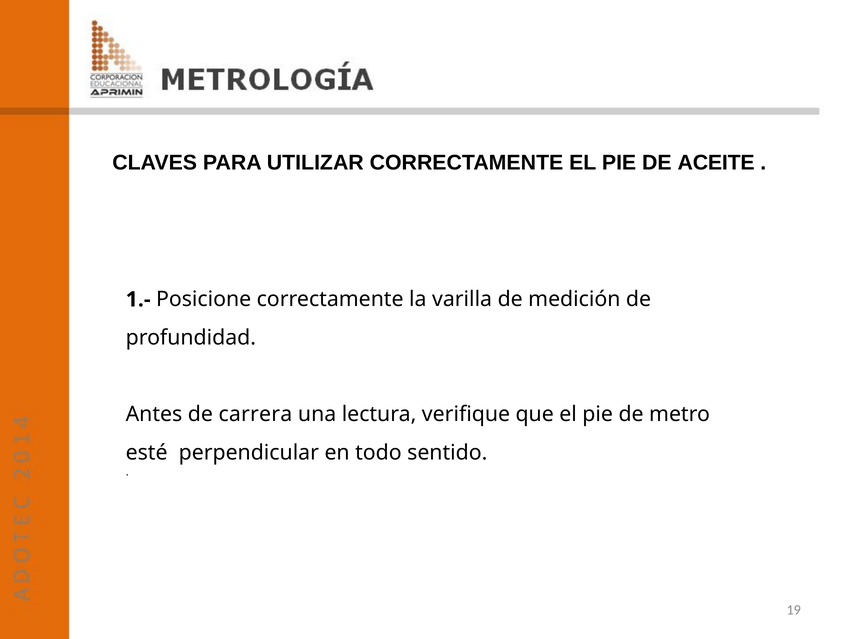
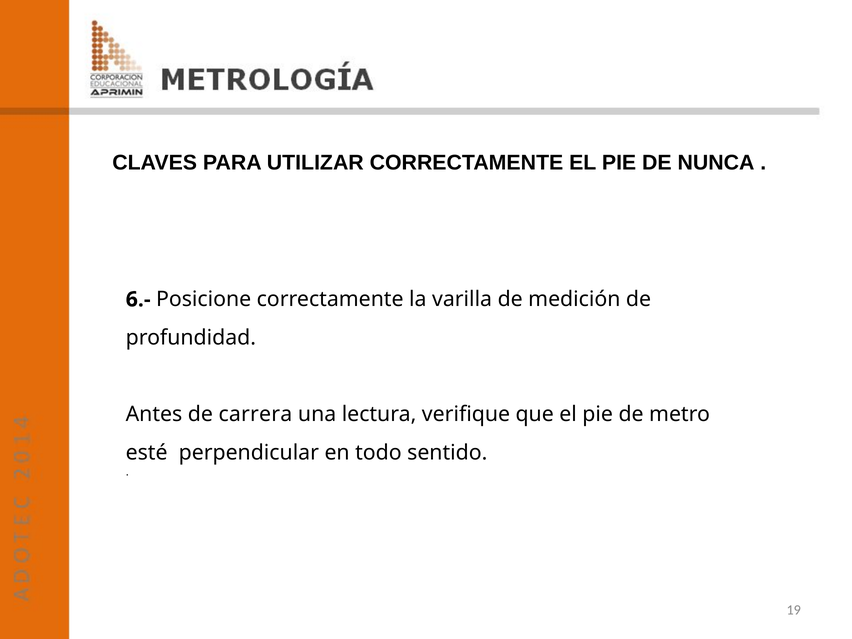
ACEITE: ACEITE -> NUNCA (716, 163)
1.-: 1.- -> 6.- (138, 299)
